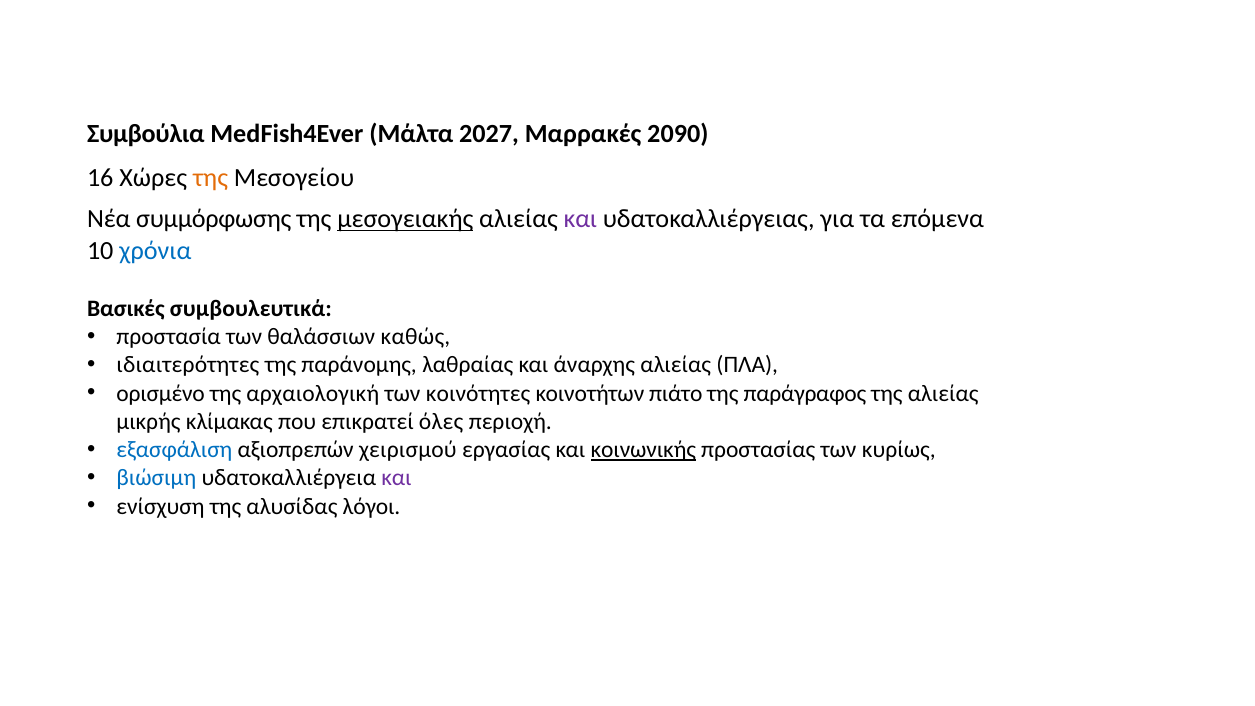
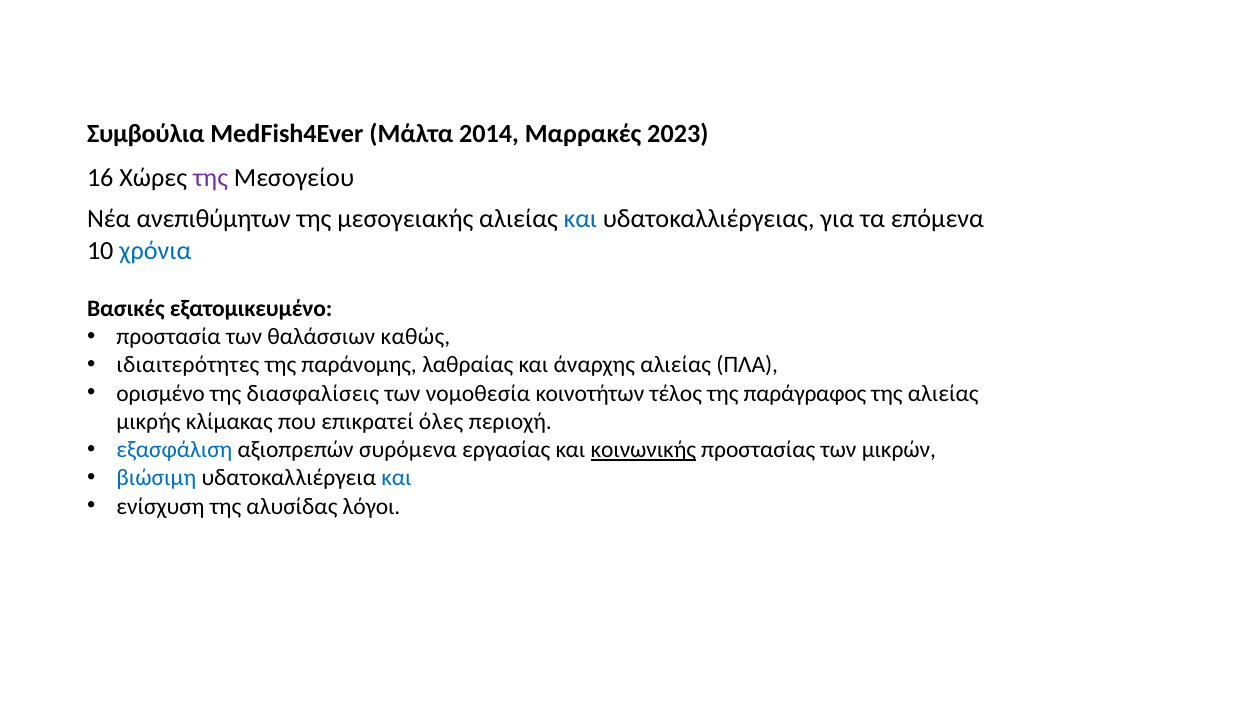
2027: 2027 -> 2014 (489, 133)
2090: 2090 -> 2023 (678, 133)
της colour: orange -> purple (211, 177)
συμμόρφωσης: συμμόρφωσης -> ανεπιθύμητων (214, 219)
μεσογειακής underline: present -> none (405, 219)
και colour: purple -> blue (580, 219)
συμβουλευτικά: συμβουλευτικά -> εξατομικευμένο (251, 309)
αρχαιολογική: αρχαιολογική -> διασφαλίσεις (313, 393)
κοινότητες: κοινότητες -> νομοθεσία (478, 393)
πιάτο: πιάτο -> τέλος (676, 393)
χειρισμού: χειρισμού -> συρόμενα (408, 450)
κυρίως: κυρίως -> μικρών (899, 450)
και colour: purple -> blue (396, 478)
